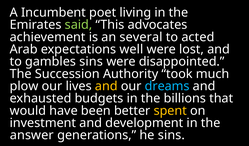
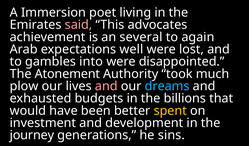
Incumbent: Incumbent -> Immersion (53, 13)
said colour: light green -> pink (79, 25)
acted: acted -> again (198, 37)
gambles sins: sins -> into (91, 62)
Succession: Succession -> Atonement (67, 74)
and colour: yellow -> pink (106, 86)
answer: answer -> journey (32, 135)
